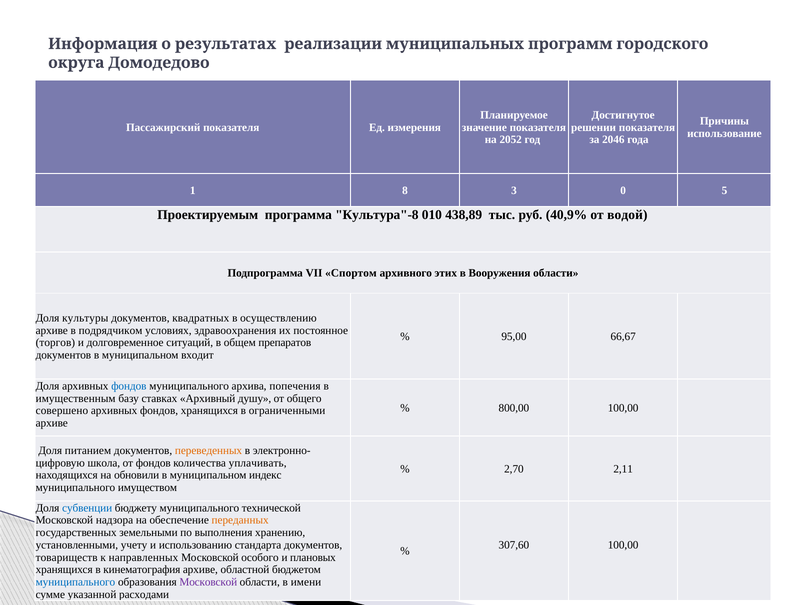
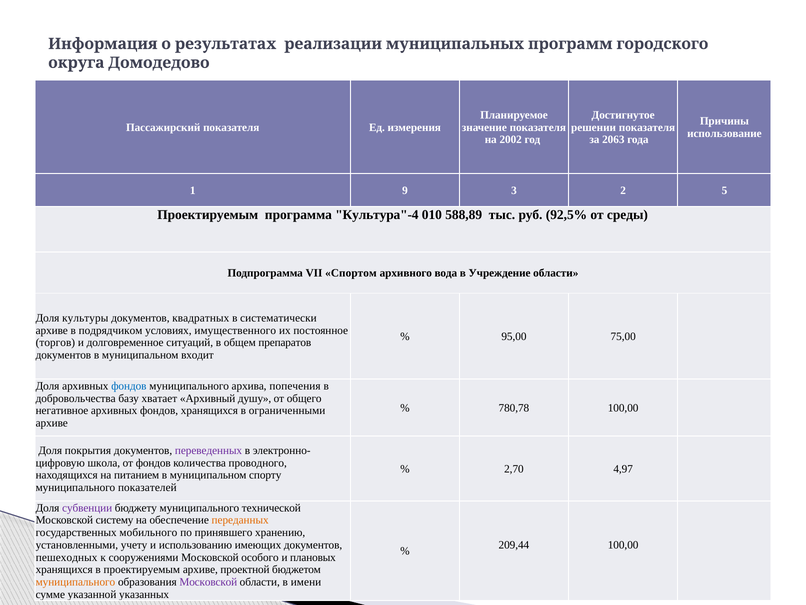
2052: 2052 -> 2002 (511, 140)
2046: 2046 -> 2063 (613, 140)
8: 8 -> 9 (405, 190)
0: 0 -> 2 (623, 190)
Культура"-8: Культура"-8 -> Культура"-4 (377, 215)
438,89: 438,89 -> 588,89 (464, 215)
40,9%: 40,9% -> 92,5% (566, 215)
водой: водой -> среды (627, 215)
этих: этих -> вода (446, 273)
Вооружения: Вооружения -> Учреждение (500, 273)
осуществлению: осуществлению -> систематически (278, 318)
здравоохранения: здравоохранения -> имущественного (235, 330)
66,67: 66,67 -> 75,00 (623, 336)
имущественным: имущественным -> добровольчества (76, 398)
ставках: ставках -> хватает (159, 398)
800,00: 800,00 -> 780,78 (514, 408)
совершено: совершено -> негативное (62, 410)
питанием: питанием -> покрытия (88, 450)
переведенных colour: orange -> purple (209, 450)
уплачивать: уплачивать -> проводного (258, 462)
2,11: 2,11 -> 4,97 (623, 469)
обновили: обновили -> питанием (137, 475)
индекс: индекс -> спорту (265, 475)
имуществом: имуществом -> показателей (147, 487)
субвенции colour: blue -> purple (87, 508)
надзора: надзора -> систему (115, 520)
земельными: земельными -> мобильного (148, 532)
выполнения: выполнения -> принявшего (224, 532)
стандарта: стандарта -> имеющих (258, 545)
307,60: 307,60 -> 209,44 (514, 545)
товариществ: товариществ -> пешеходных (67, 557)
направленных: направленных -> сооружениями (144, 557)
в кинематография: кинематография -> проектируемым (142, 569)
областной: областной -> проектной (245, 569)
муниципального colour: blue -> orange (75, 582)
расходами: расходами -> указанных (144, 594)
